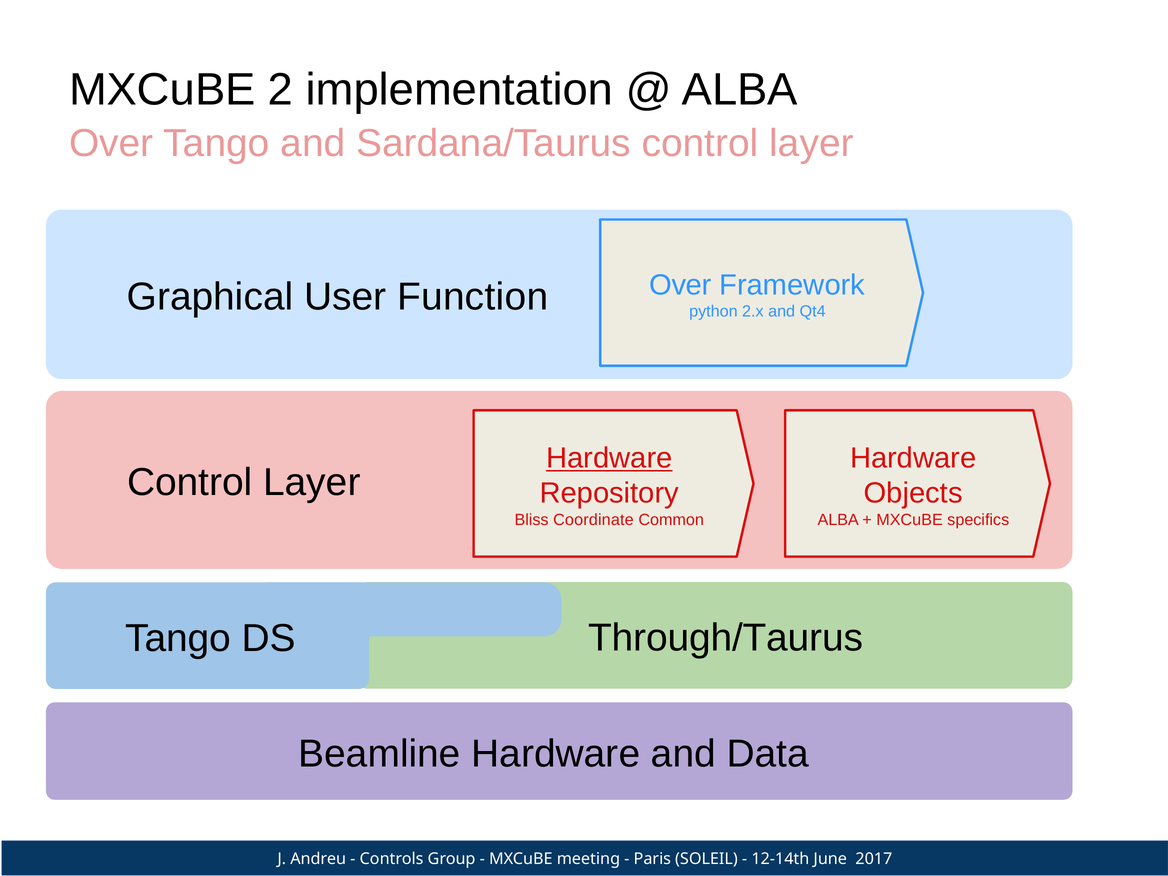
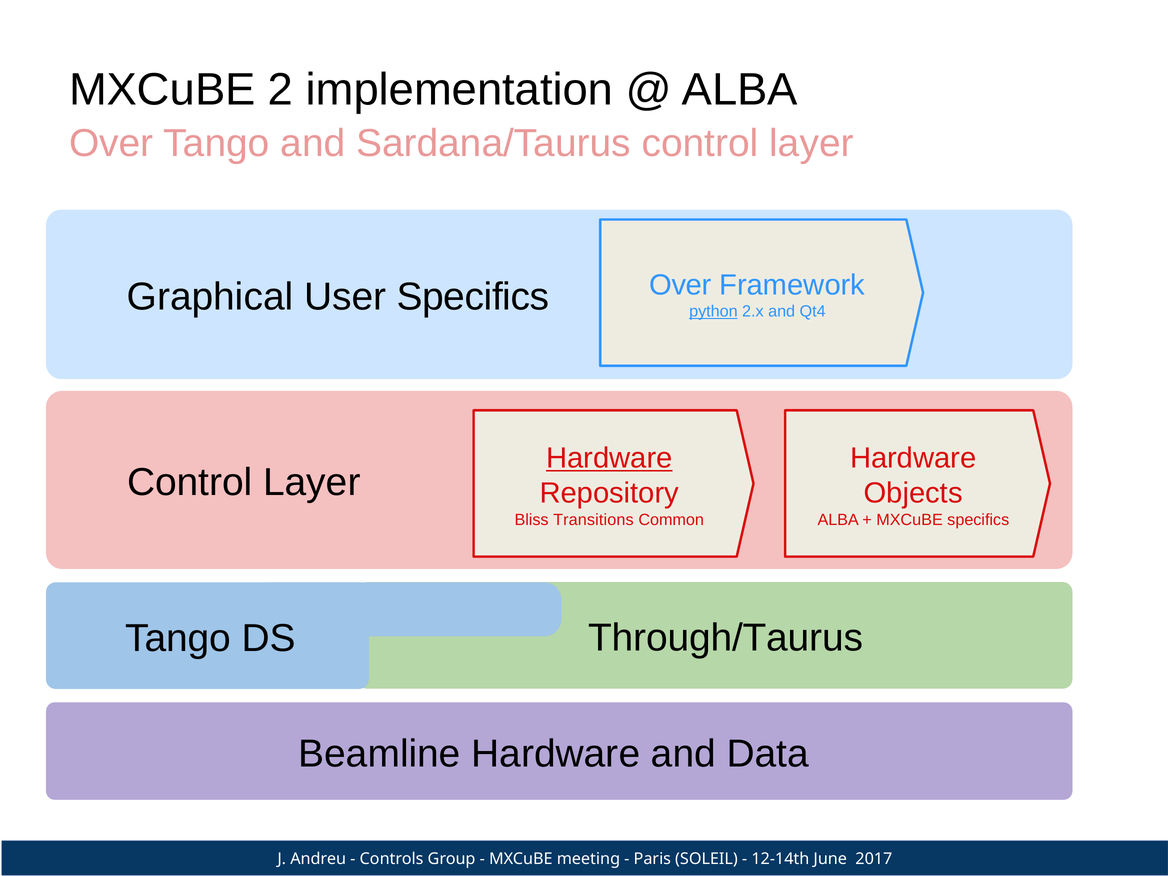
User Function: Function -> Specifics (473, 297)
python underline: none -> present (713, 311)
Coordinate: Coordinate -> Transitions (593, 520)
